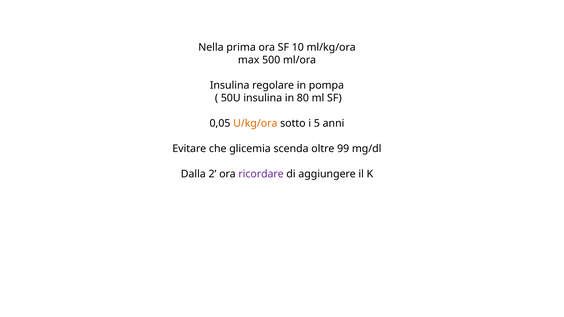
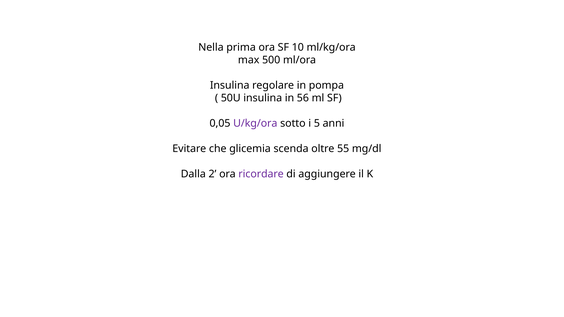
80: 80 -> 56 (303, 98)
U/kg/ora colour: orange -> purple (255, 123)
99: 99 -> 55 (343, 149)
